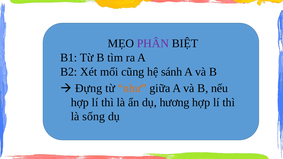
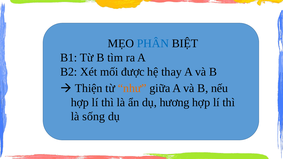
PHÂN colour: purple -> blue (153, 44)
cũng: cũng -> được (133, 72)
sánh: sánh -> thay (172, 72)
Đựng: Đựng -> Thiện (89, 88)
